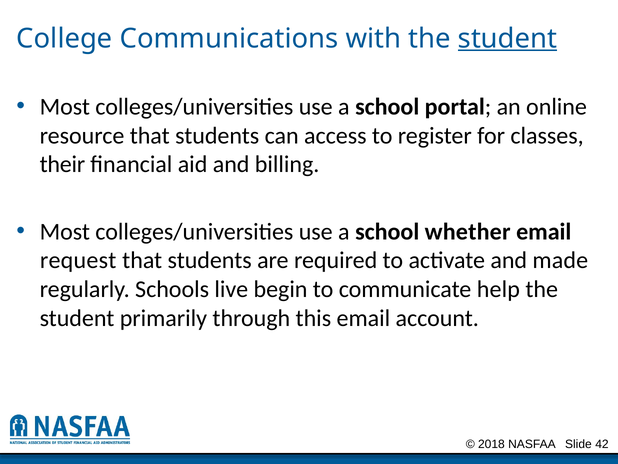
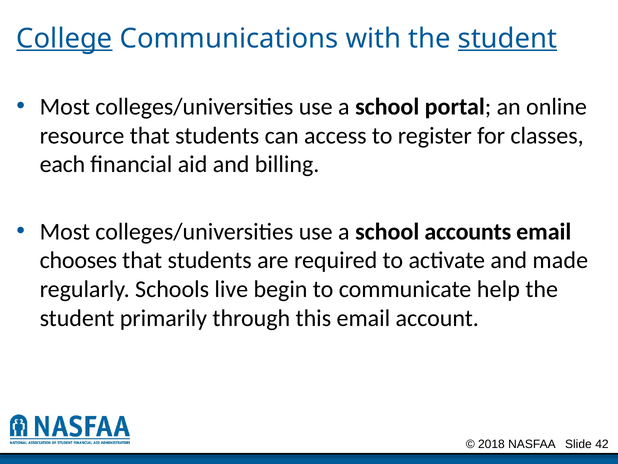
College underline: none -> present (64, 38)
their: their -> each (62, 164)
whether: whether -> accounts (468, 231)
request: request -> chooses (78, 260)
